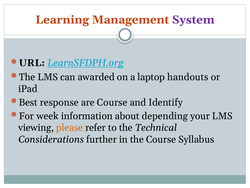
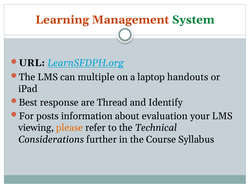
System colour: purple -> green (193, 20)
awarded: awarded -> multiple (96, 77)
are Course: Course -> Thread (112, 102)
week: week -> posts (48, 116)
depending: depending -> evaluation (165, 116)
